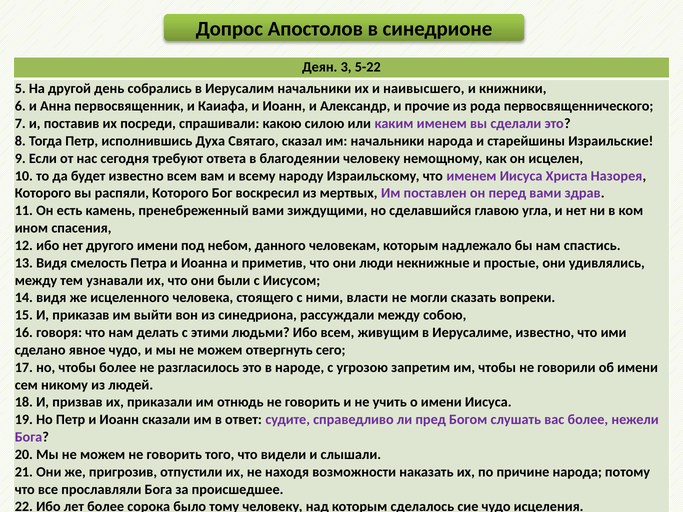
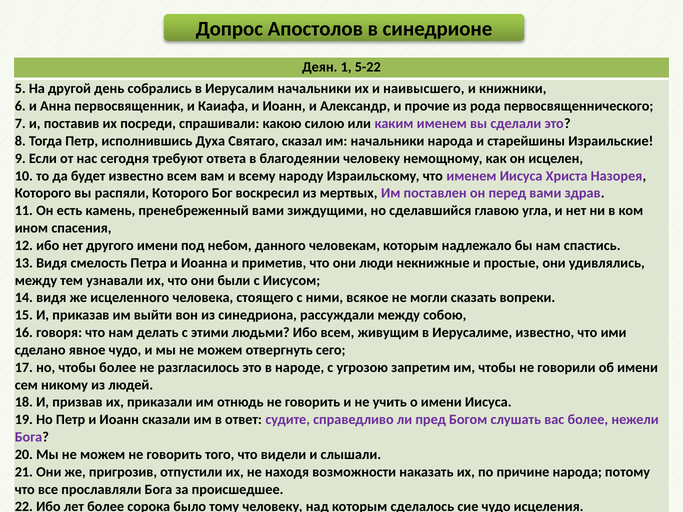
3: 3 -> 1 (346, 67)
власти: власти -> всякое (367, 298)
